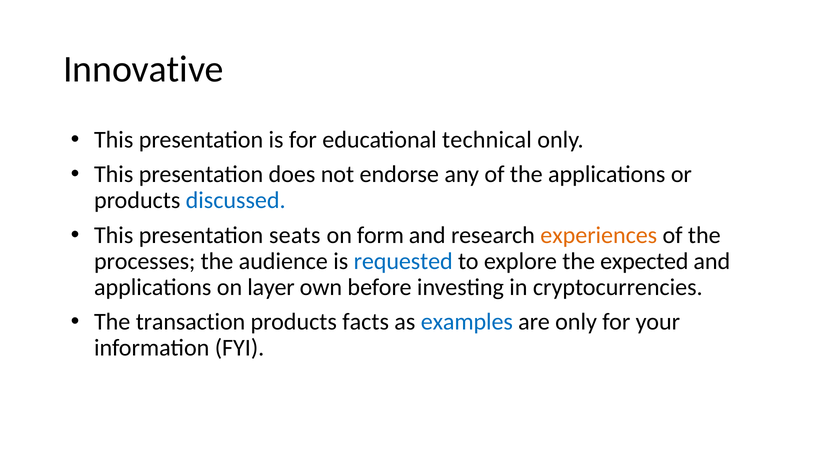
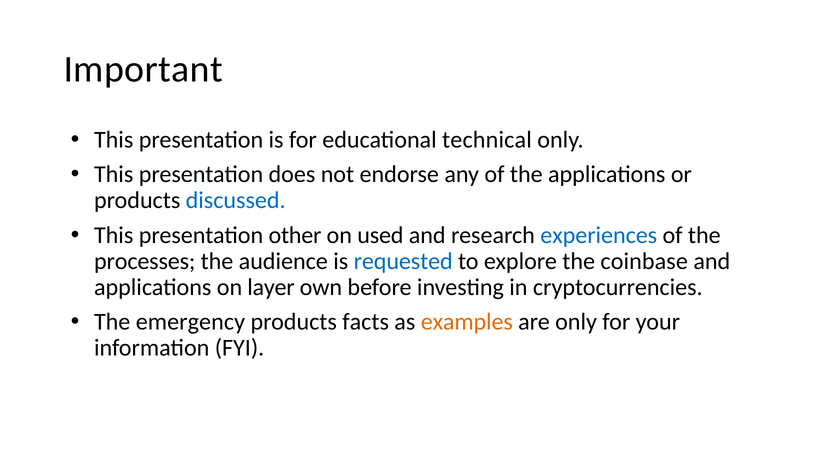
Innovative: Innovative -> Important (143, 69)
seats: seats -> other (295, 235)
form: form -> used (380, 235)
experiences colour: orange -> blue (599, 235)
expected: expected -> coinbase (644, 261)
transaction: transaction -> emergency (190, 322)
examples colour: blue -> orange (467, 322)
